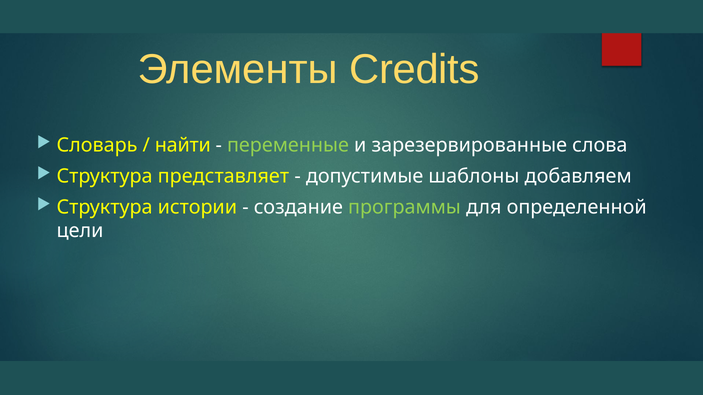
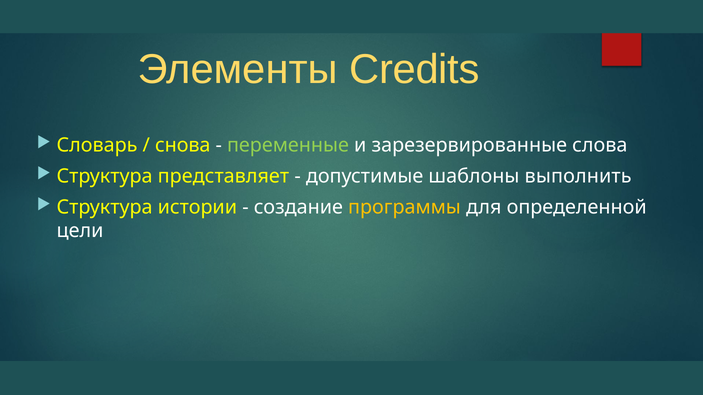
найти: найти -> снова (183, 145)
добавляем: добавляем -> выполнить (578, 176)
программы colour: light green -> yellow (404, 207)
